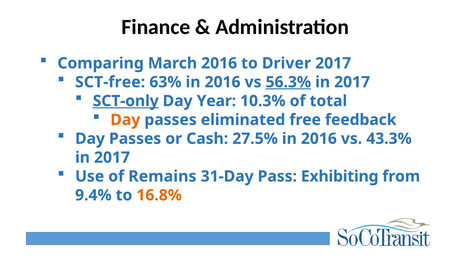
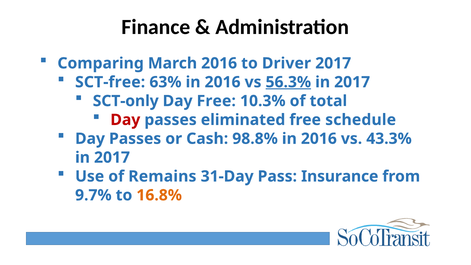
SCT-only underline: present -> none (126, 101)
Day Year: Year -> Free (216, 101)
Day colour: orange -> red (125, 120)
feedback: feedback -> schedule (361, 120)
27.5%: 27.5% -> 98.8% (255, 139)
Exhibiting: Exhibiting -> Insurance (340, 176)
9.4%: 9.4% -> 9.7% (93, 195)
